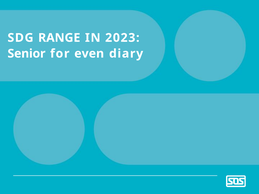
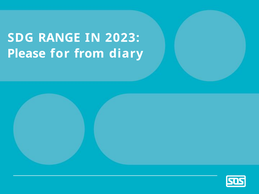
Senior: Senior -> Please (27, 54)
even: even -> from (89, 54)
